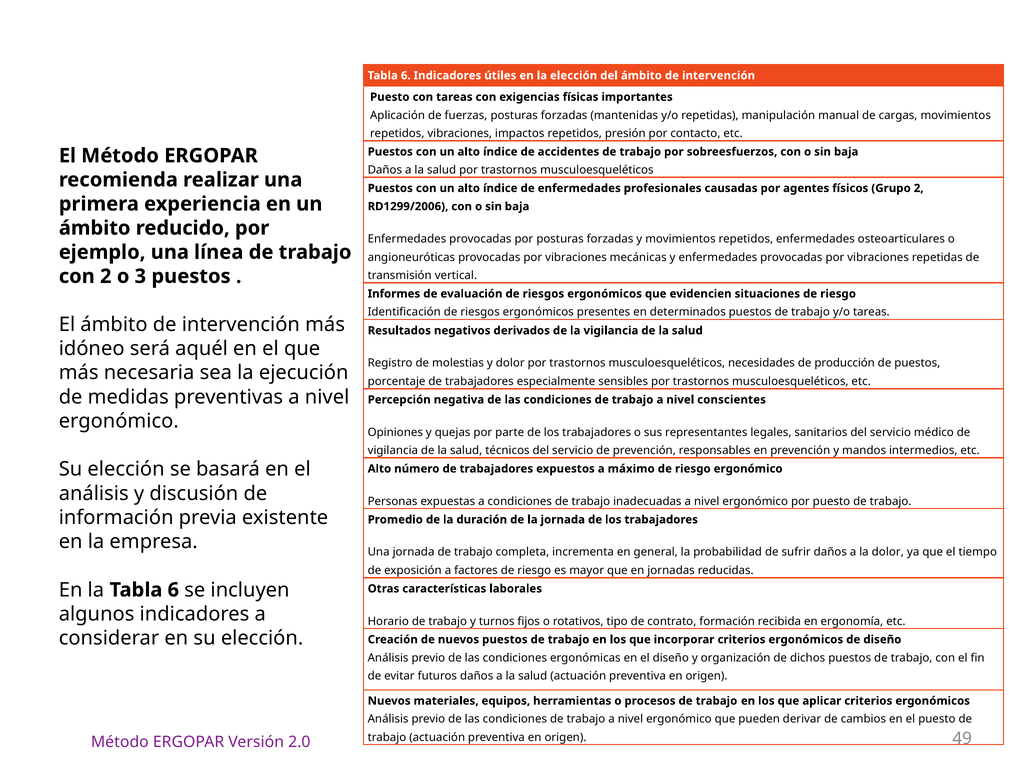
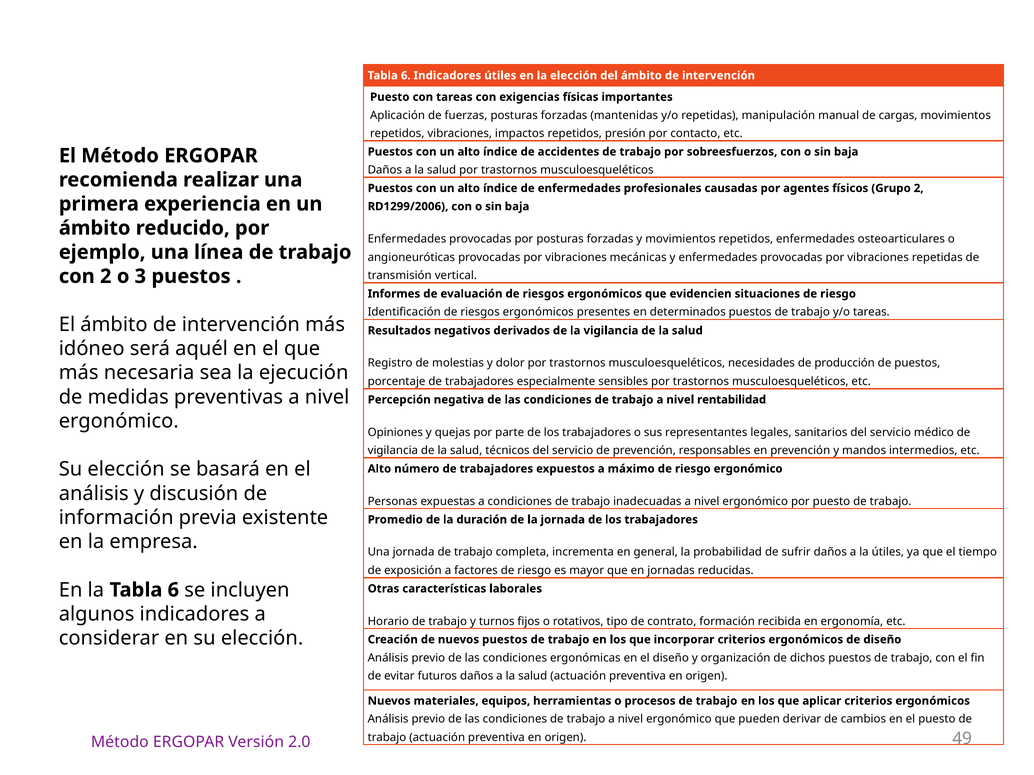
conscientes: conscientes -> rentabilidad (732, 400)
la dolor: dolor -> útiles (888, 553)
